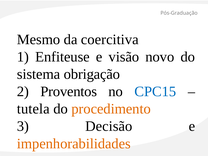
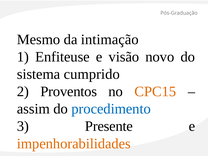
coercitiva: coercitiva -> intimação (110, 40)
obrigação: obrigação -> cumprido (92, 74)
CPC15 colour: blue -> orange (155, 92)
tutela: tutela -> assim (33, 109)
procedimento colour: orange -> blue (111, 109)
Decisão: Decisão -> Presente (109, 126)
